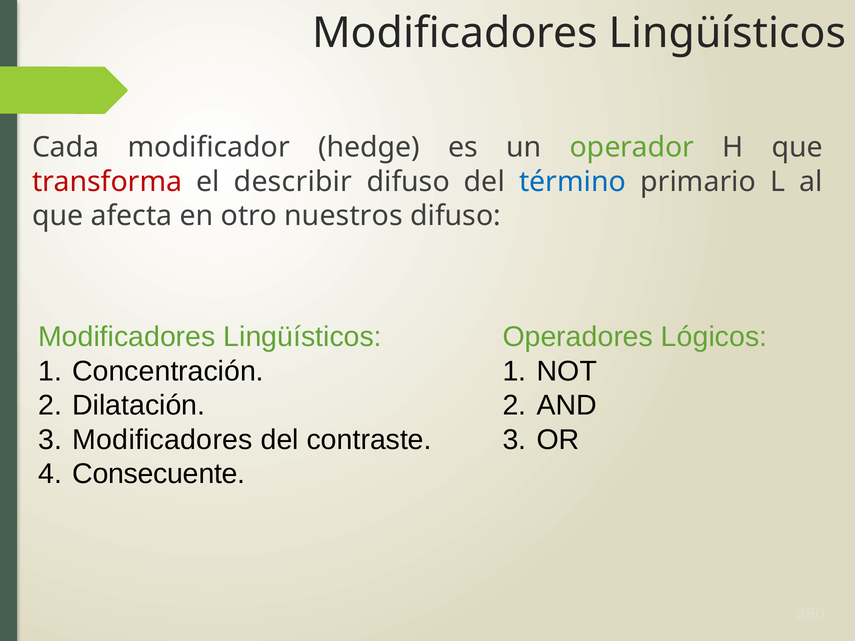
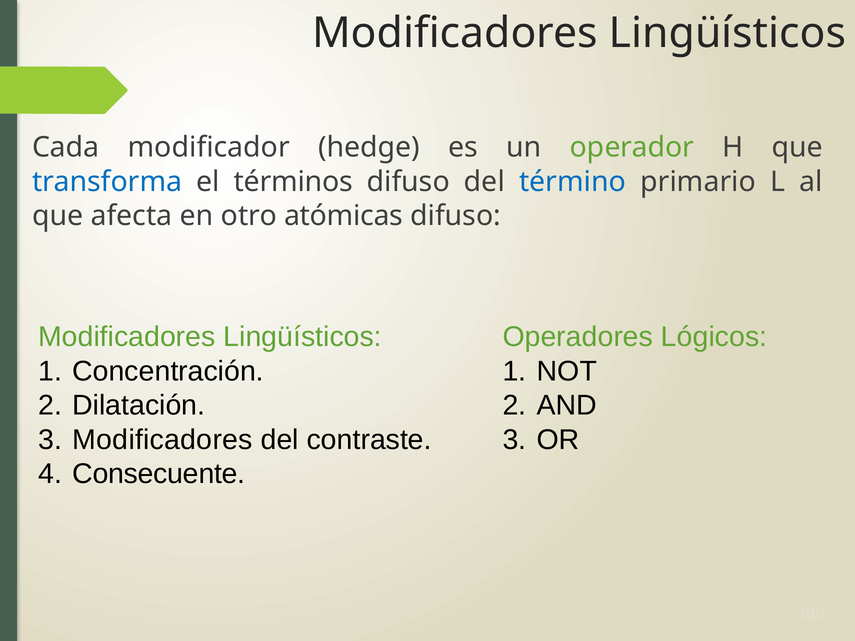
transforma colour: red -> blue (107, 182)
describir: describir -> términos (293, 182)
nuestros: nuestros -> atómicas (344, 216)
